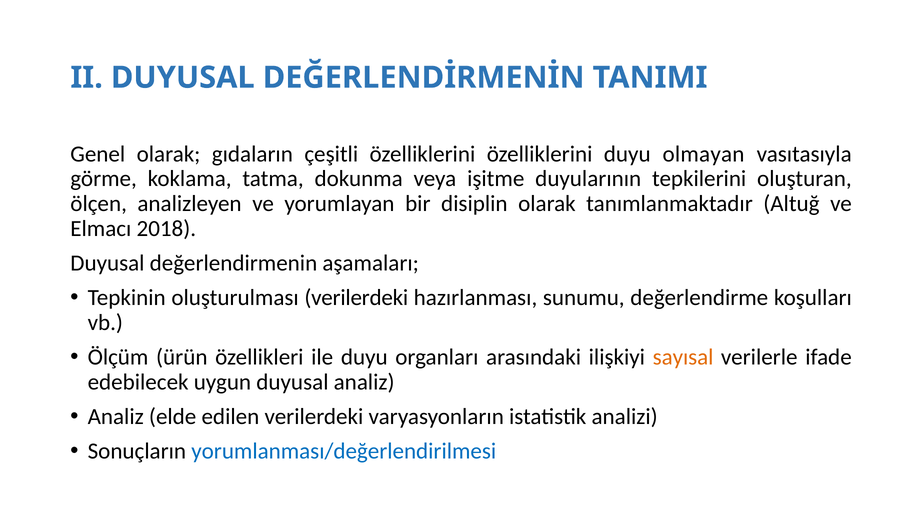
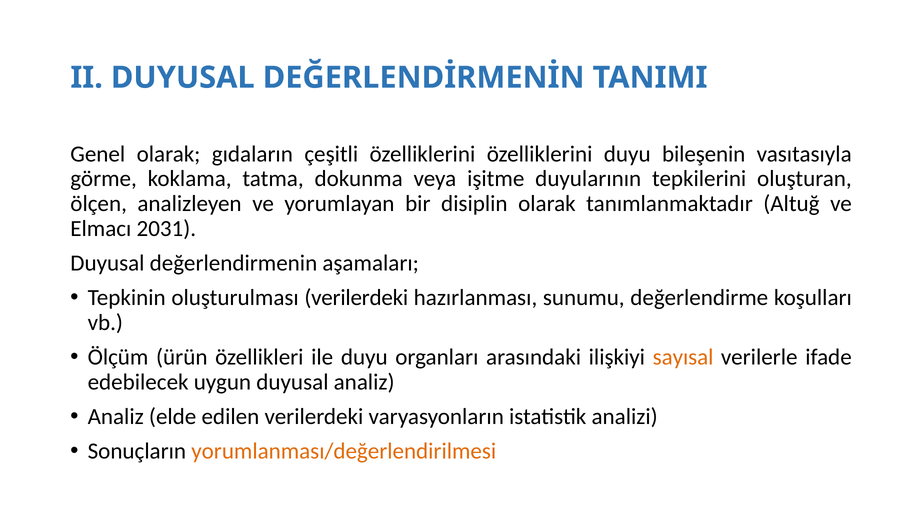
olmayan: olmayan -> bileşenin (704, 154)
2018: 2018 -> 2031 (166, 229)
yorumlanması/değerlendirilmesi colour: blue -> orange (344, 451)
